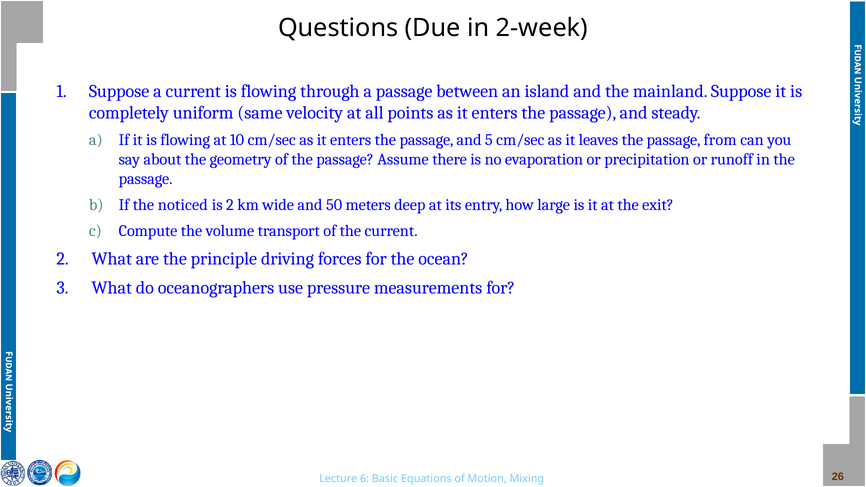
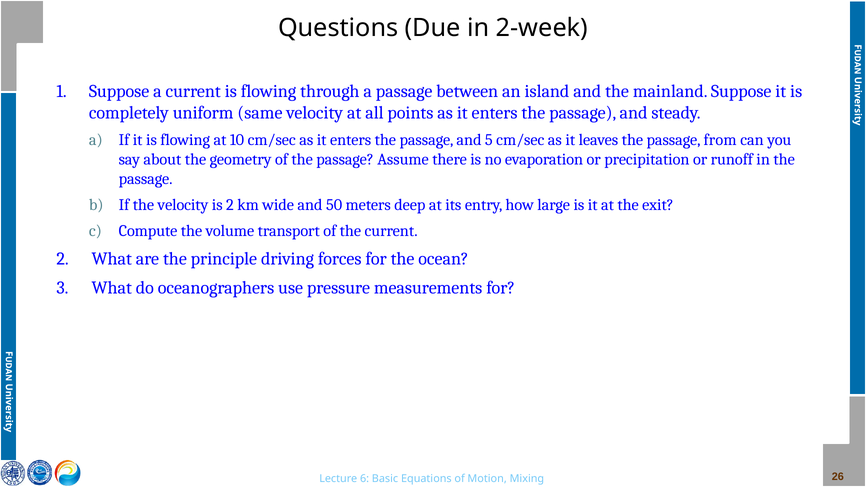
the noticed: noticed -> velocity (183, 205)
